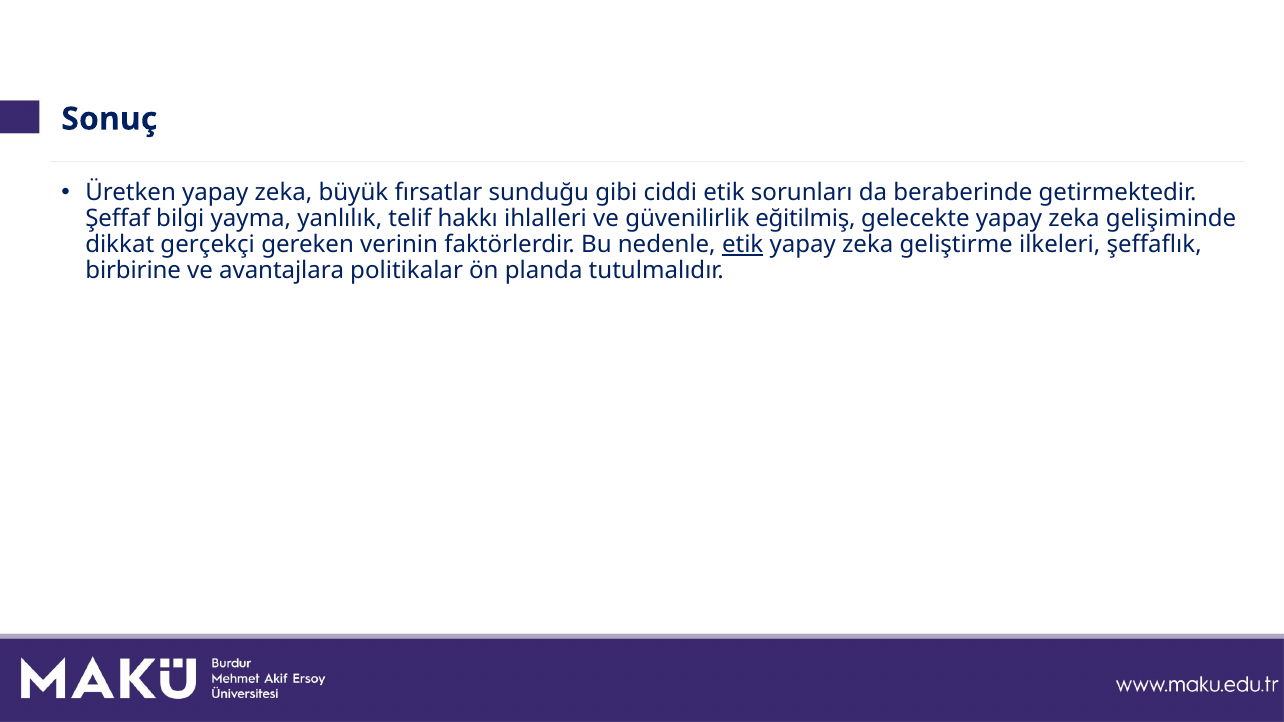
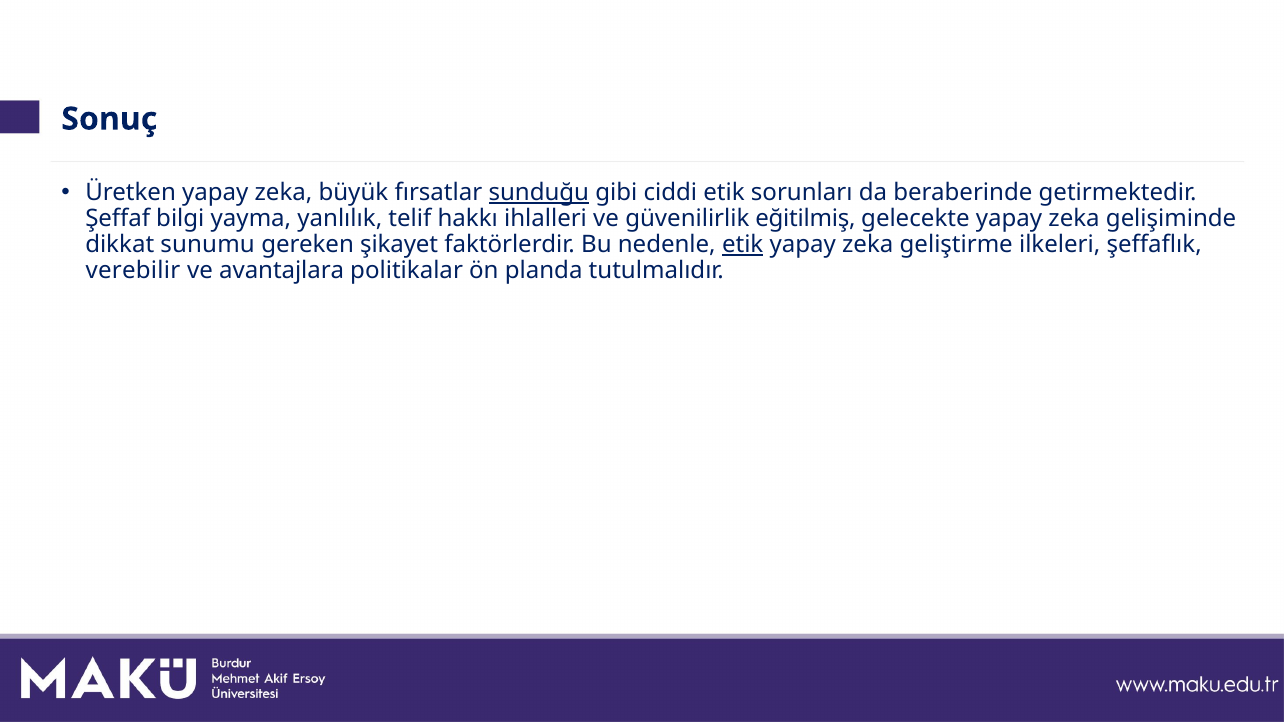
sunduğu underline: none -> present (539, 193)
gerçekçi: gerçekçi -> sunumu (208, 245)
verinin: verinin -> şikayet (399, 245)
birbirine: birbirine -> verebilir (133, 271)
